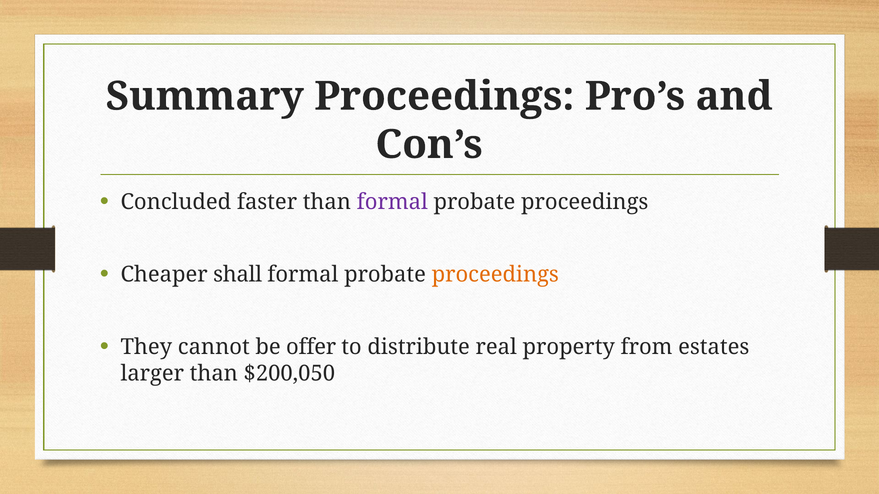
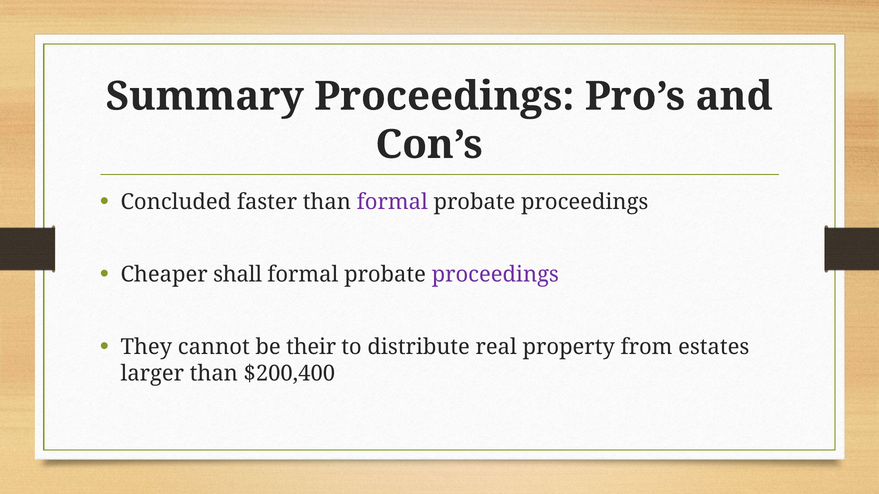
proceedings colour: orange -> purple (495, 275)
offer: offer -> their (311, 347)
$200,050: $200,050 -> $200,400 (289, 374)
